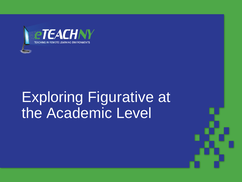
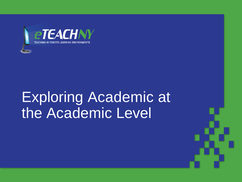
Exploring Figurative: Figurative -> Academic (121, 97)
